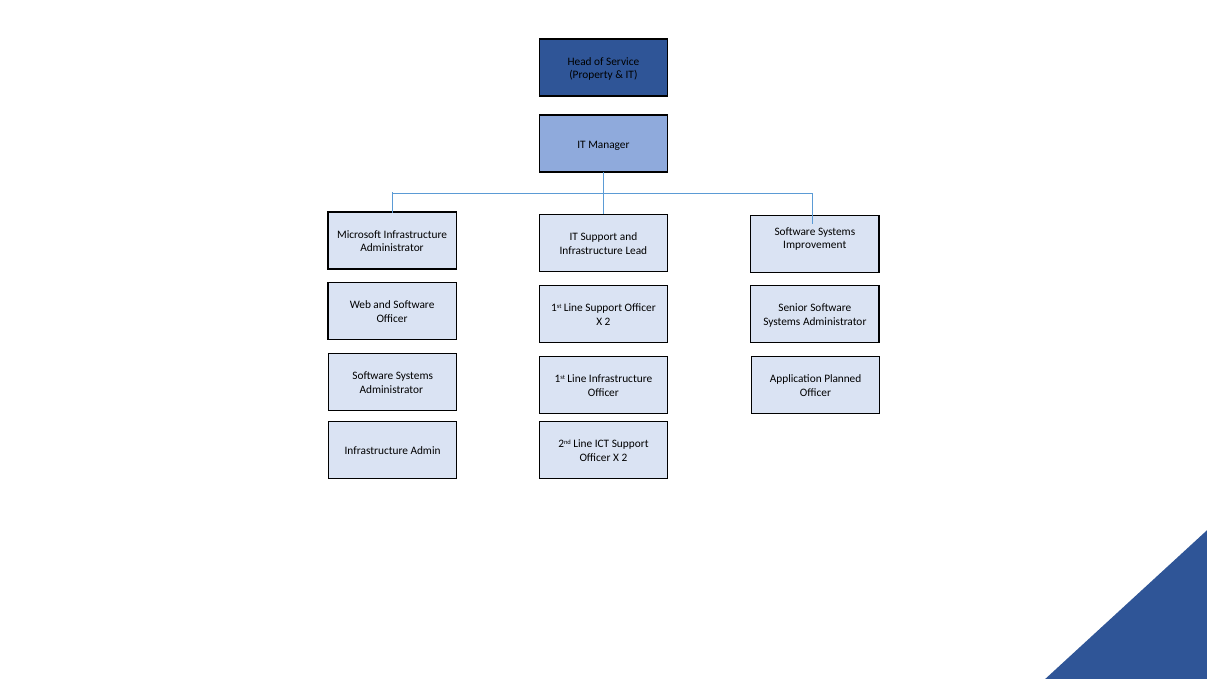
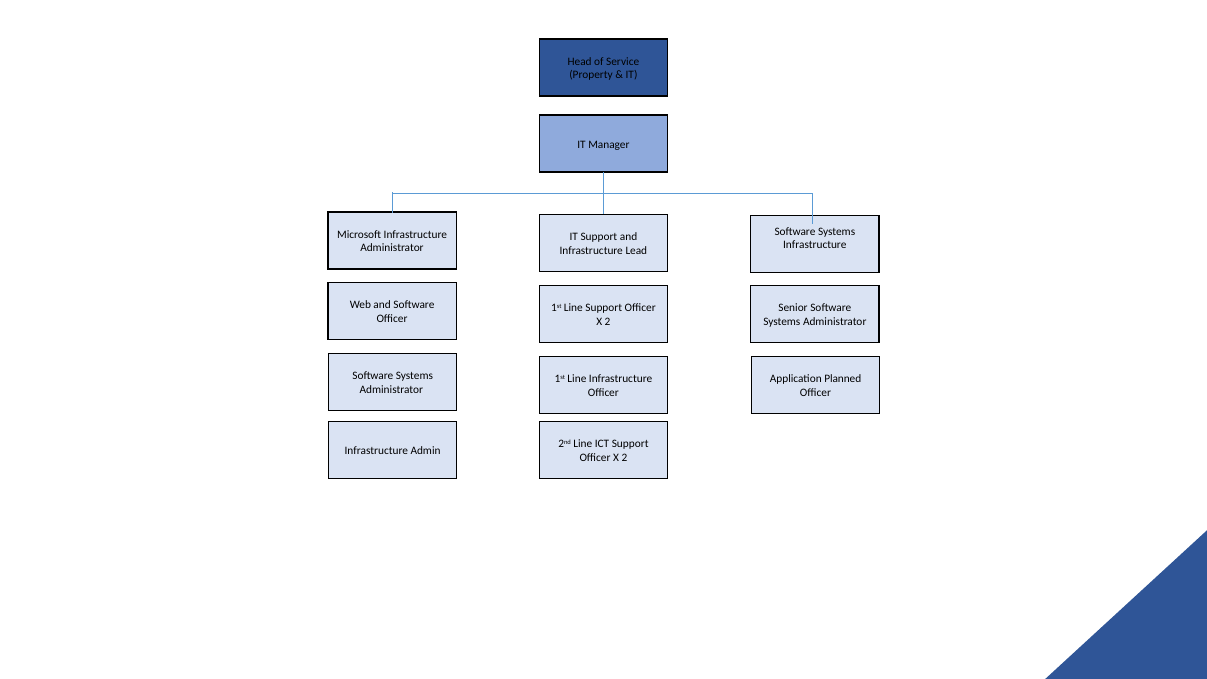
Improvement: Improvement -> Infrastructure (815, 245)
